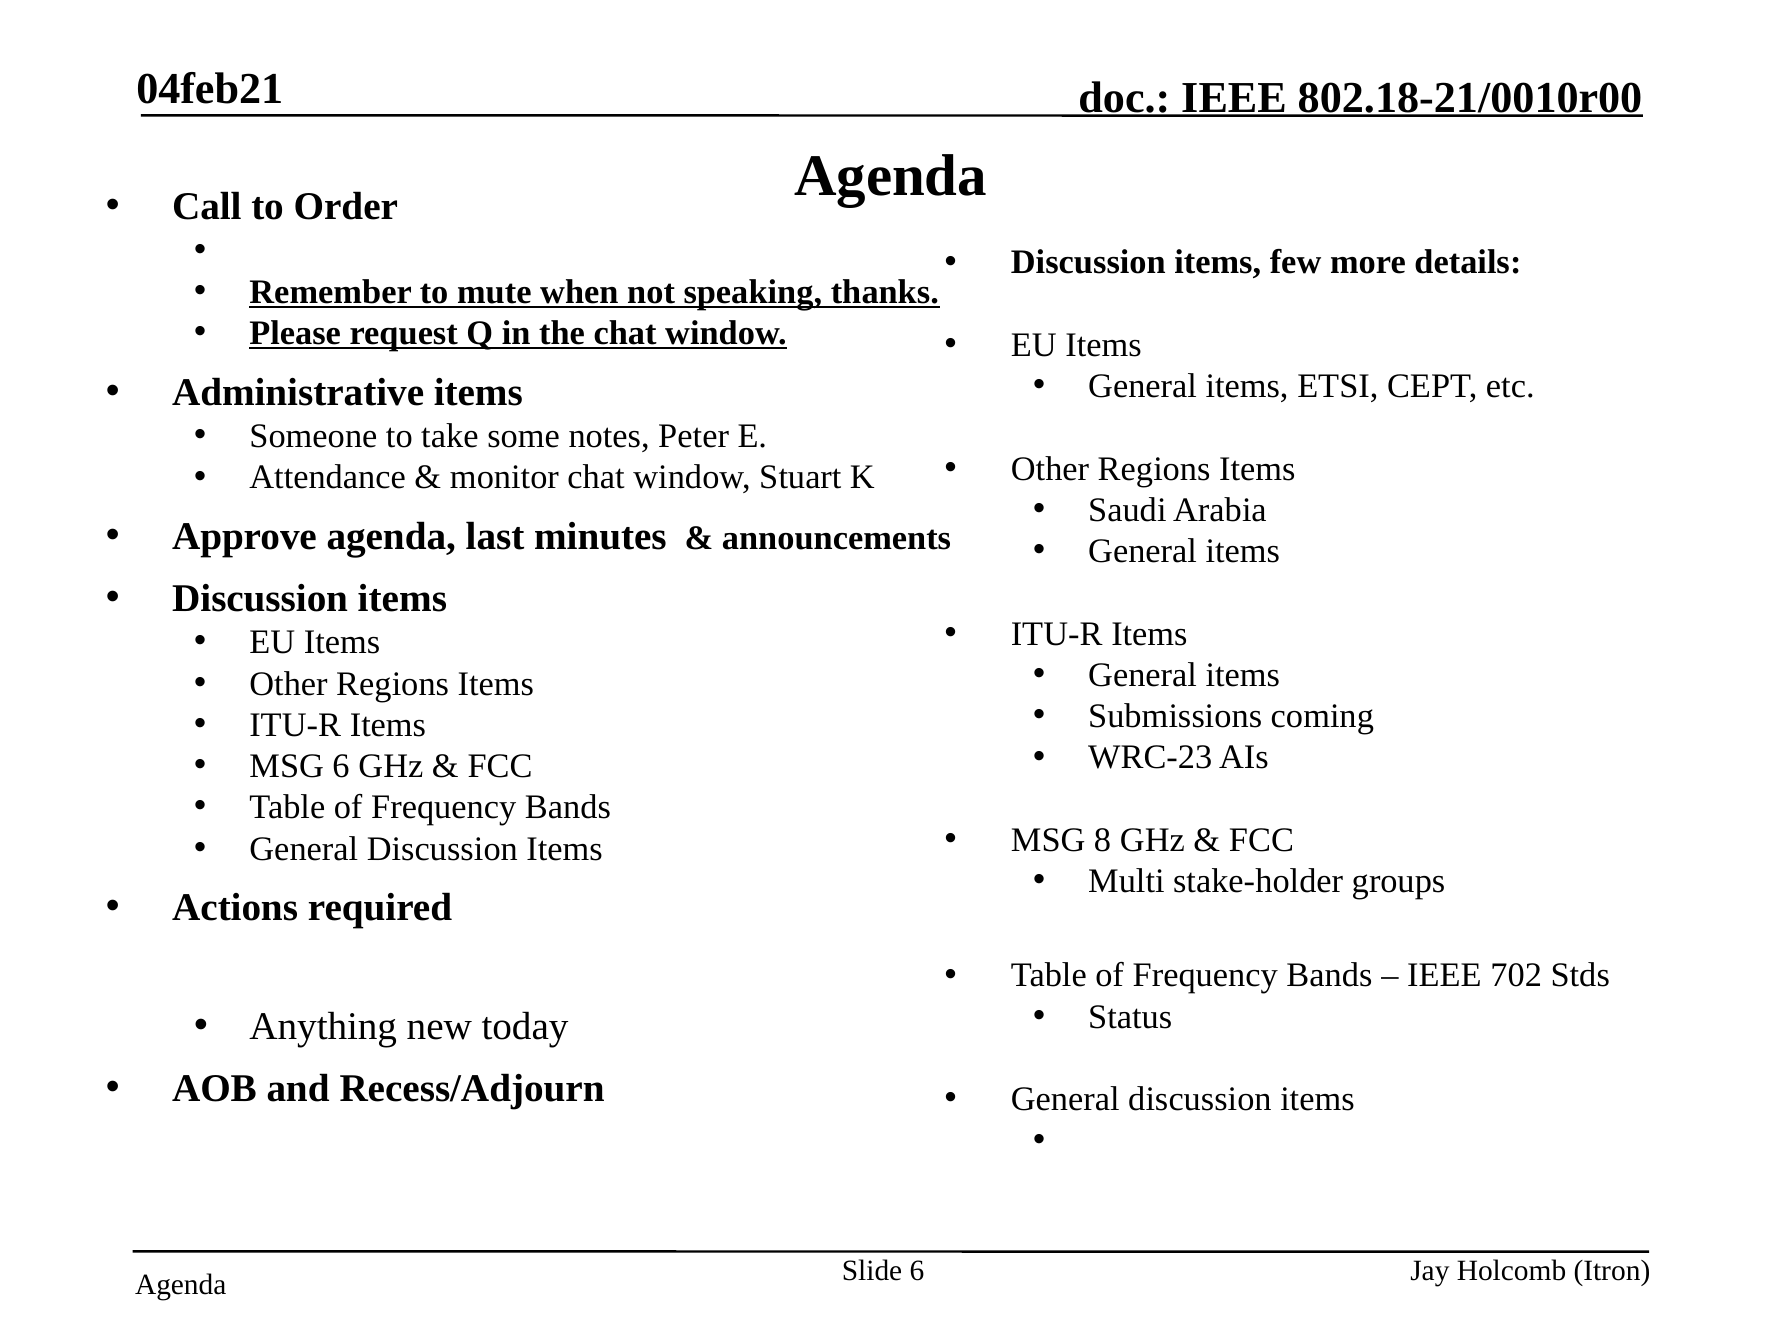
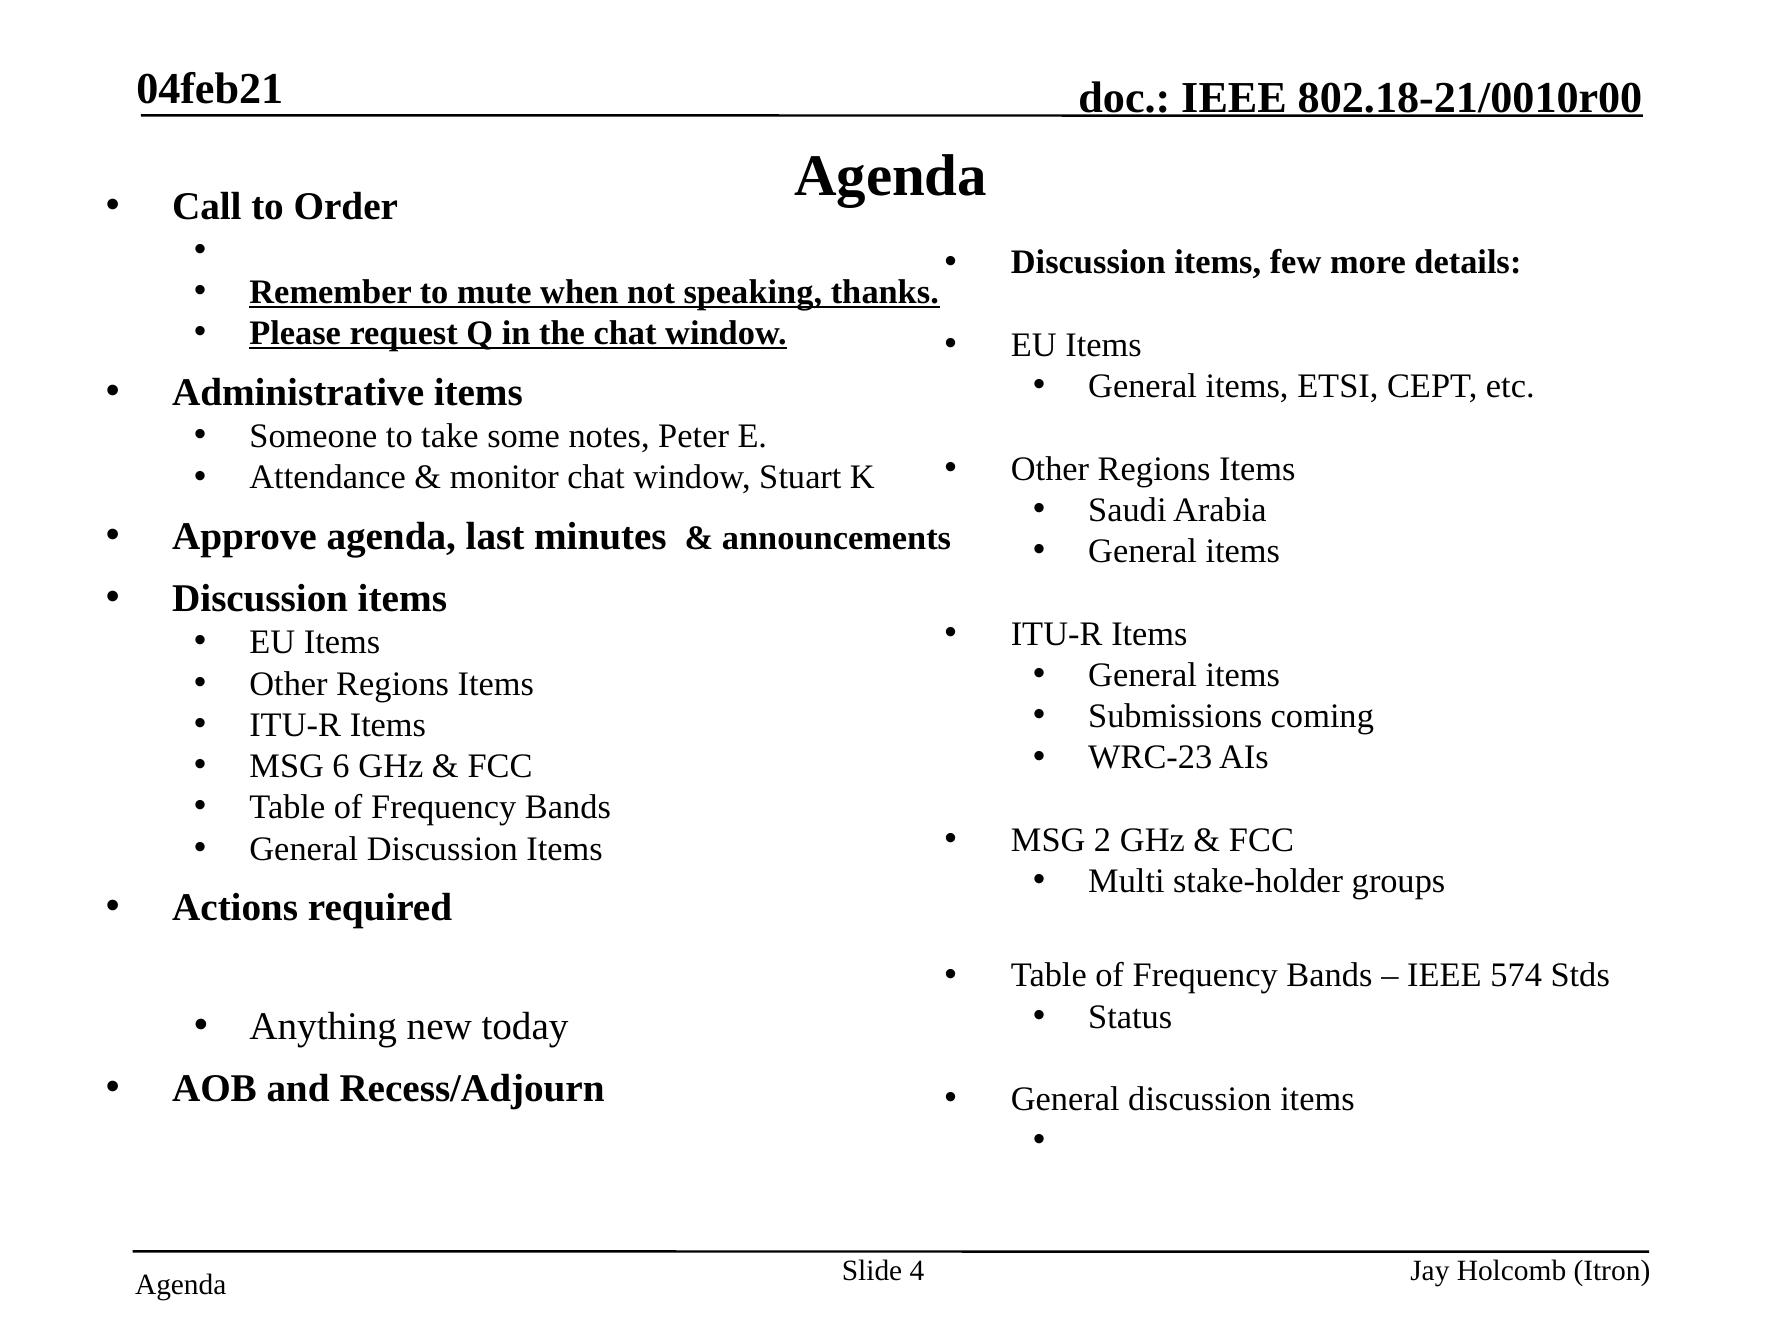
8: 8 -> 2 (1103, 840)
702: 702 -> 574 (1516, 976)
Slide 6: 6 -> 4 (917, 1271)
